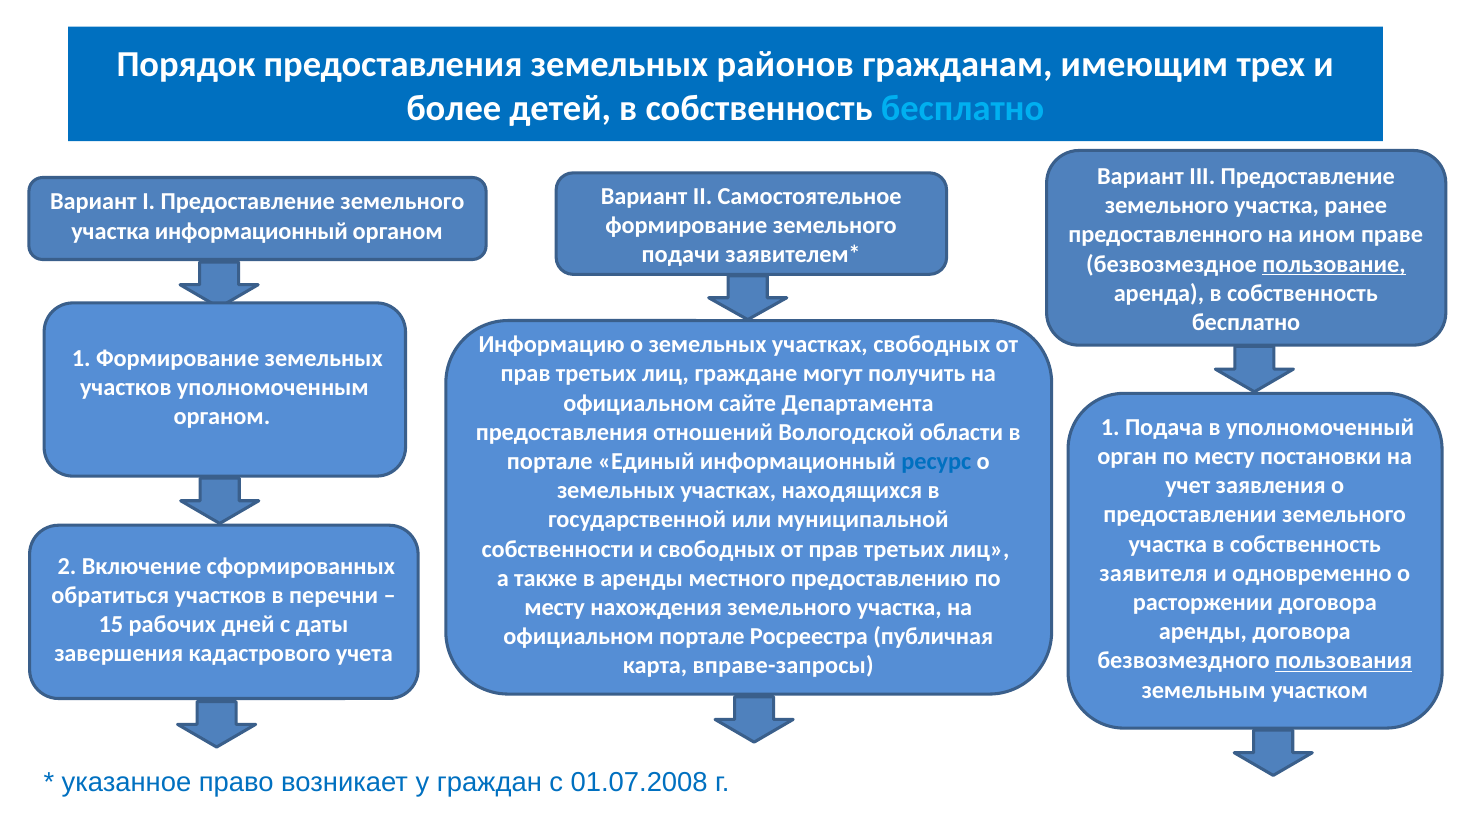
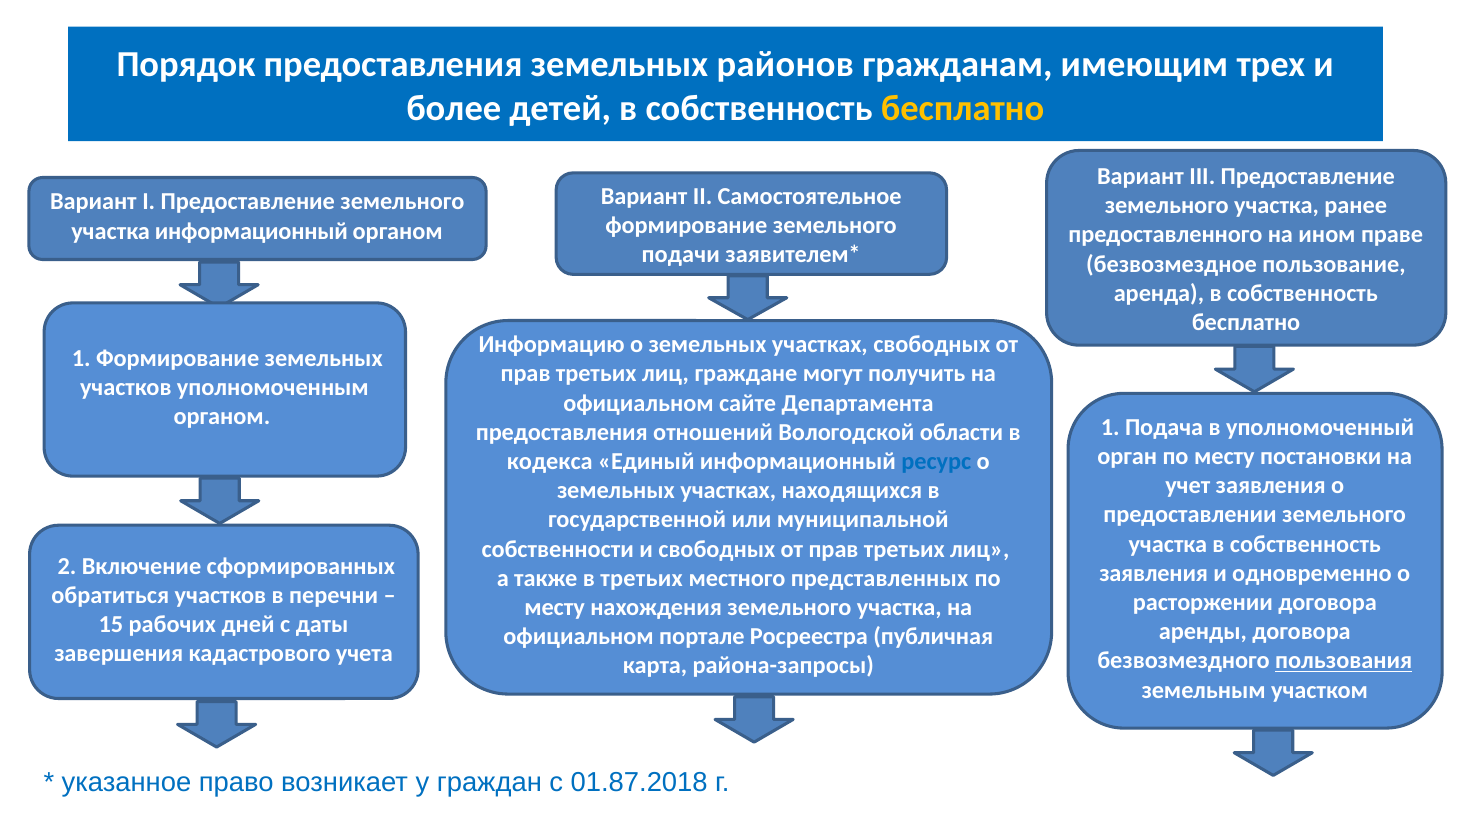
бесплатно colour: light blue -> yellow (963, 108)
пользование underline: present -> none (1334, 264)
портале: портале -> кодекса (550, 461)
заявителя: заявителя -> заявления (1154, 573)
в аренды: аренды -> третьих (642, 578)
предоставлению: предоставлению -> представленных (879, 578)
вправе-запросы: вправе-запросы -> района-запросы (783, 666)
01.07.2008: 01.07.2008 -> 01.87.2018 (639, 782)
